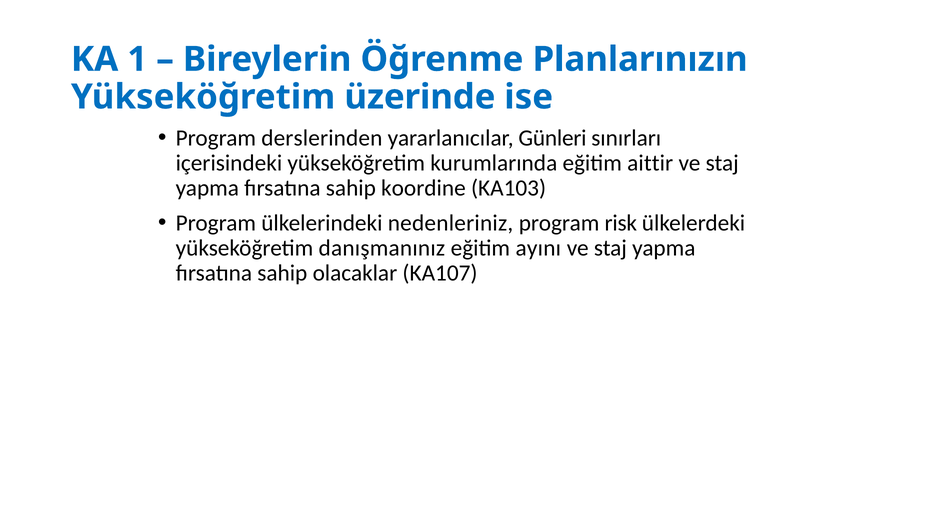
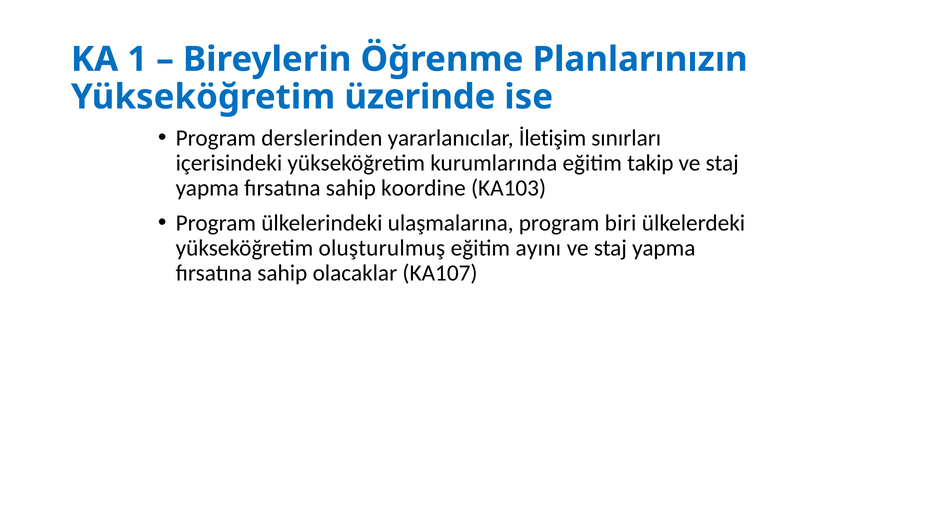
Günleri: Günleri -> İletişim (552, 138)
aittir: aittir -> takip (650, 163)
nedenleriniz: nedenleriniz -> ulaşmalarına (451, 223)
risk: risk -> biri (621, 223)
danışmanınız: danışmanınız -> oluşturulmuş (382, 248)
